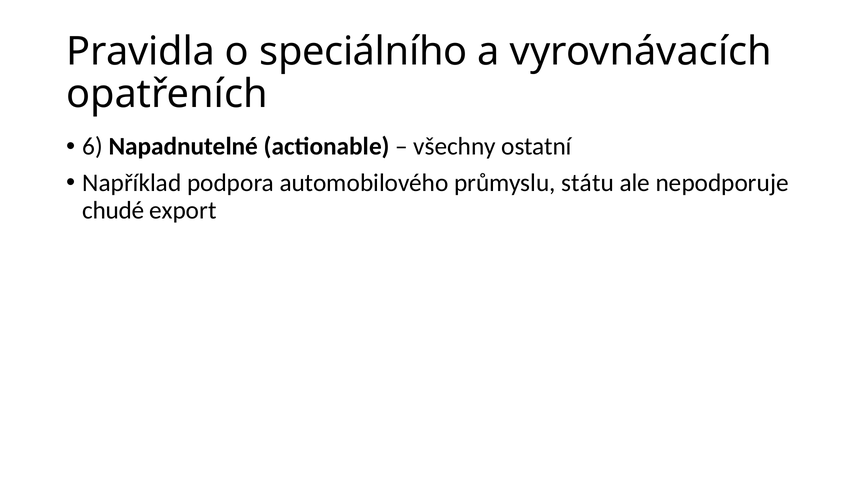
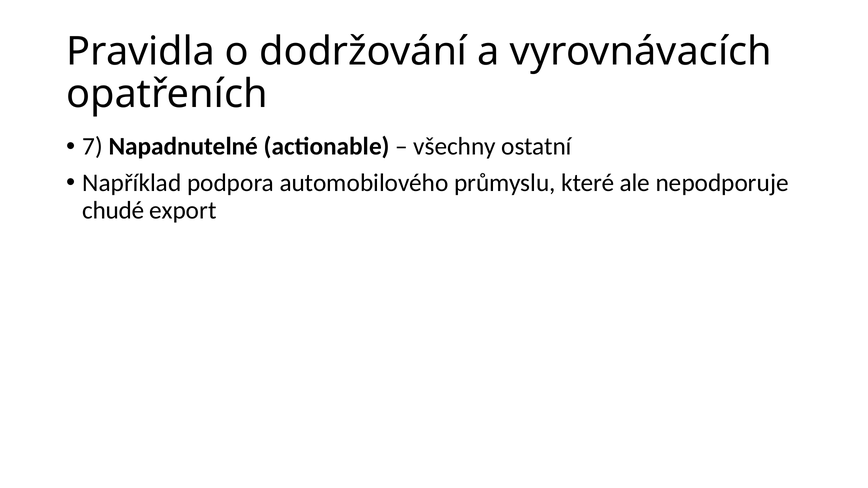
speciálního: speciálního -> dodržování (363, 51)
6: 6 -> 7 (93, 147)
státu: státu -> které (588, 183)
